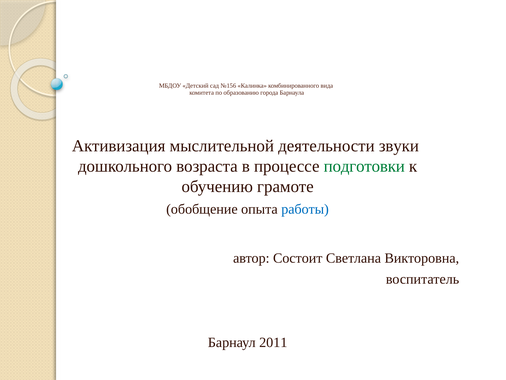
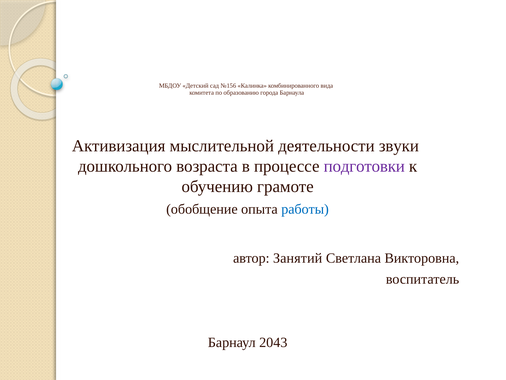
подготовки colour: green -> purple (364, 166)
Состоит: Состоит -> Занятий (298, 258)
2011: 2011 -> 2043 (273, 342)
